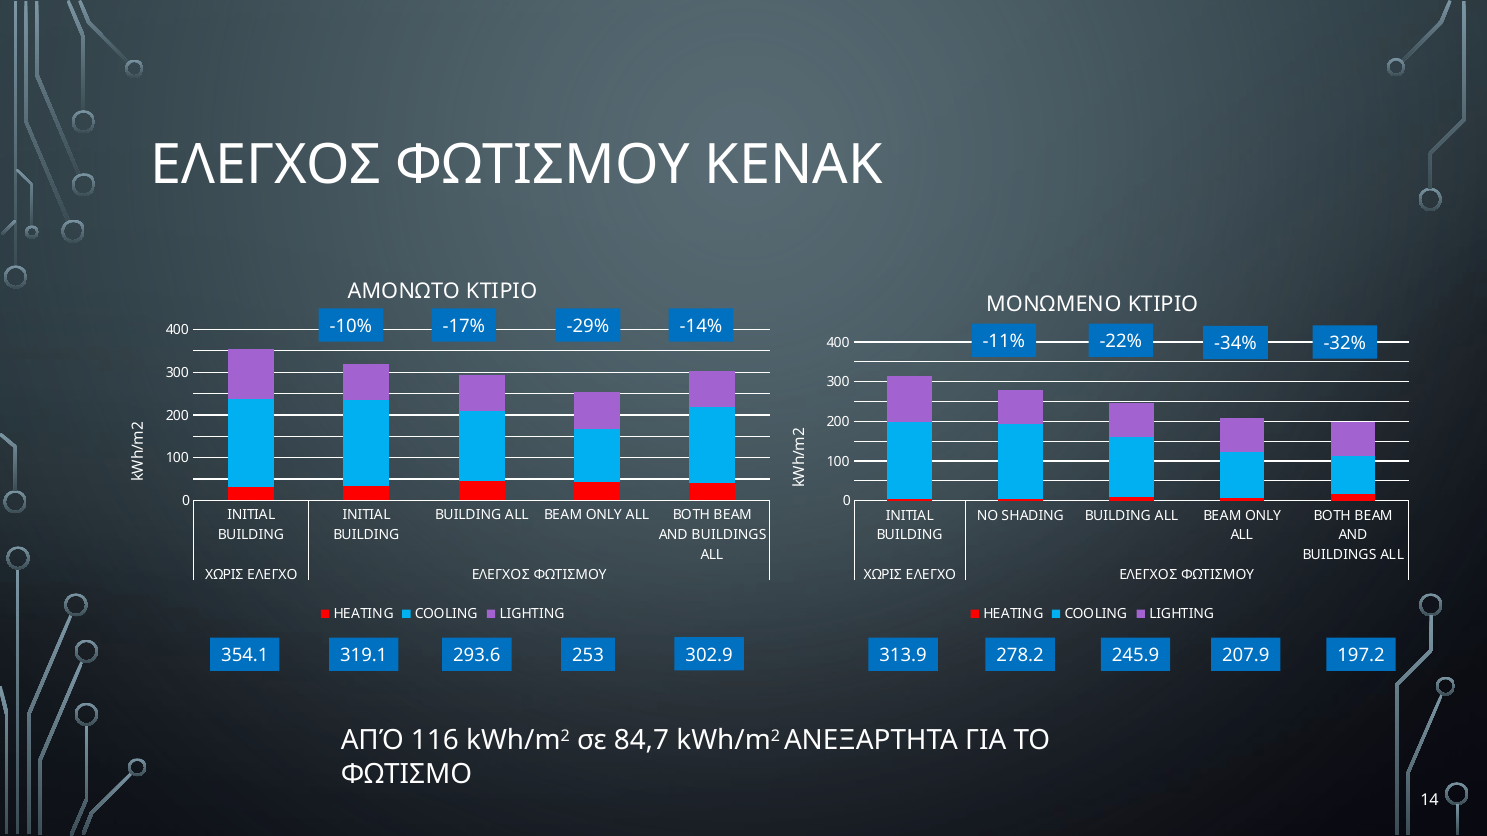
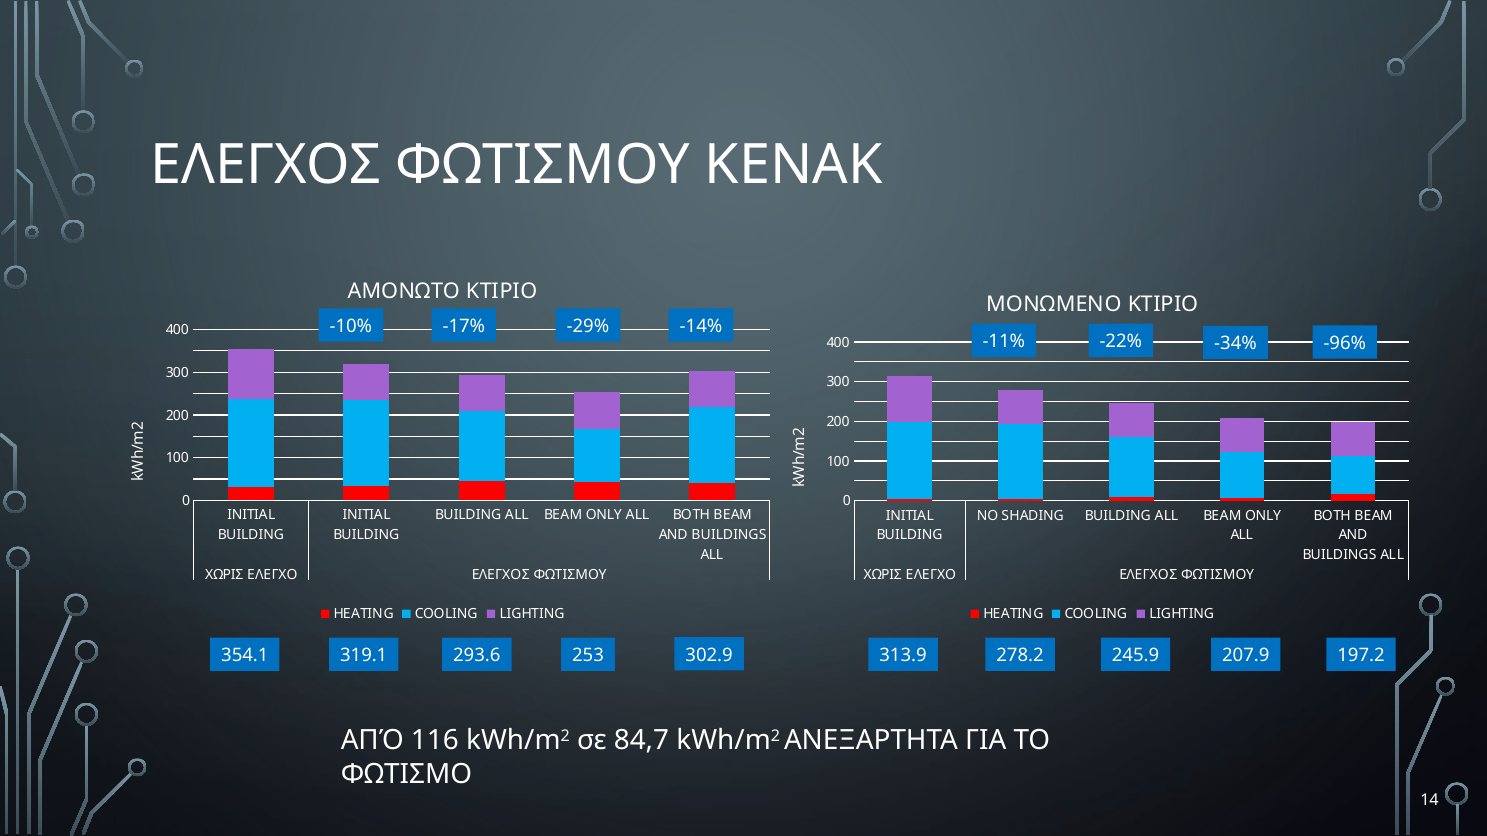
-32%: -32% -> -96% (1345, 343)
